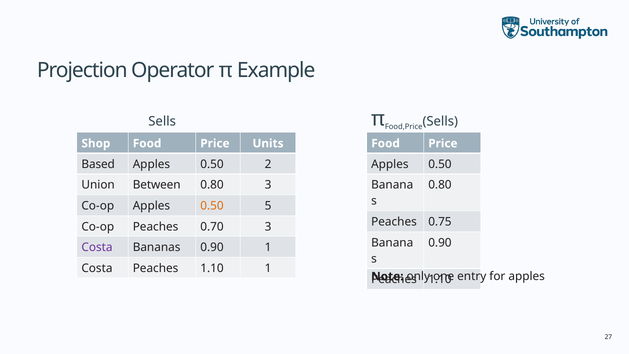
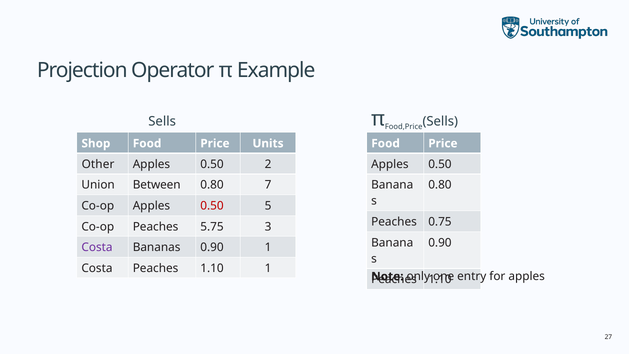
Based: Based -> Other (98, 164)
0.80 3: 3 -> 7 (268, 185)
0.50 colour: orange -> red (212, 206)
0.70: 0.70 -> 5.75 (212, 227)
